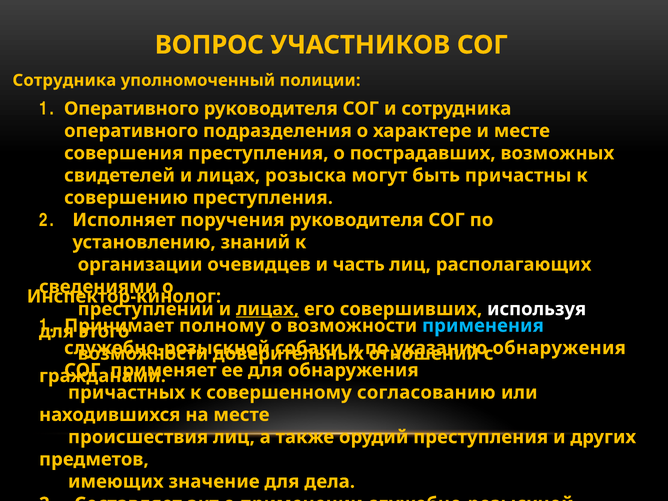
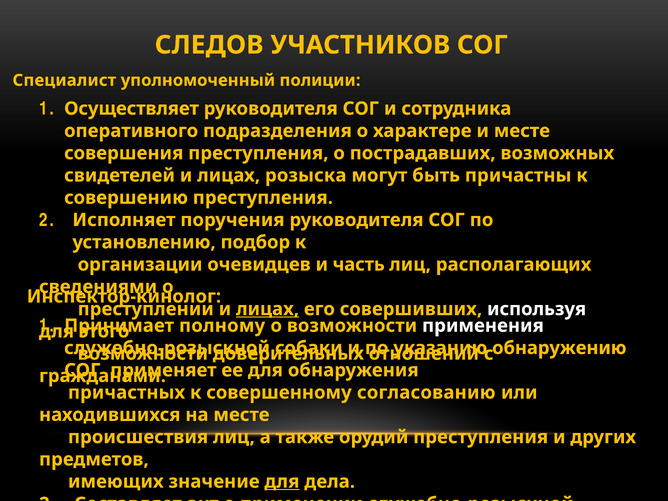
ВОПРОС: ВОПРОС -> СЛЕДОВ (209, 45)
Сотрудника: Сотрудника -> Специалист (64, 80)
Оперативного: Оперативного -> Осуществляет (132, 109)
знаний: знаний -> подбор (255, 242)
применения colour: light blue -> white (483, 326)
обнаружения: обнаружения -> обнаружению (559, 348)
для underline: none -> present (282, 482)
